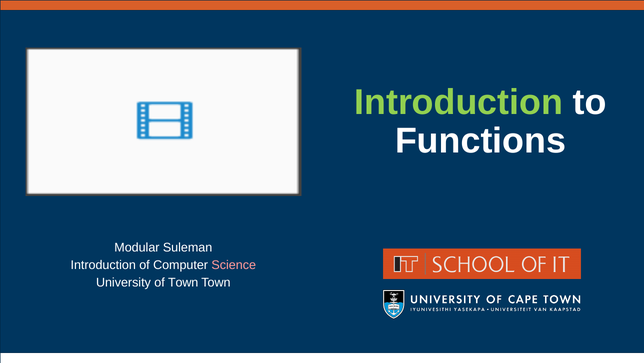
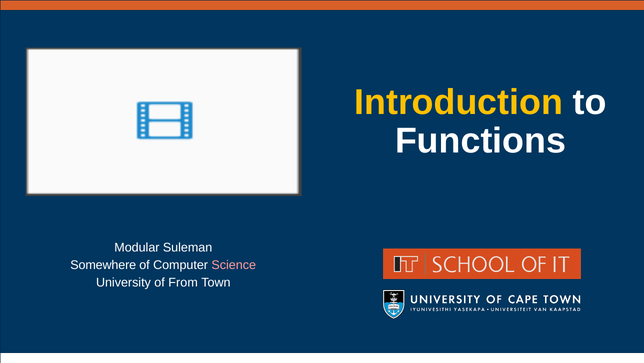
Introduction colour: light green -> yellow (459, 102)
Introduction: Introduction -> Somewhere (103, 264)
of Town: Town -> From (183, 282)
